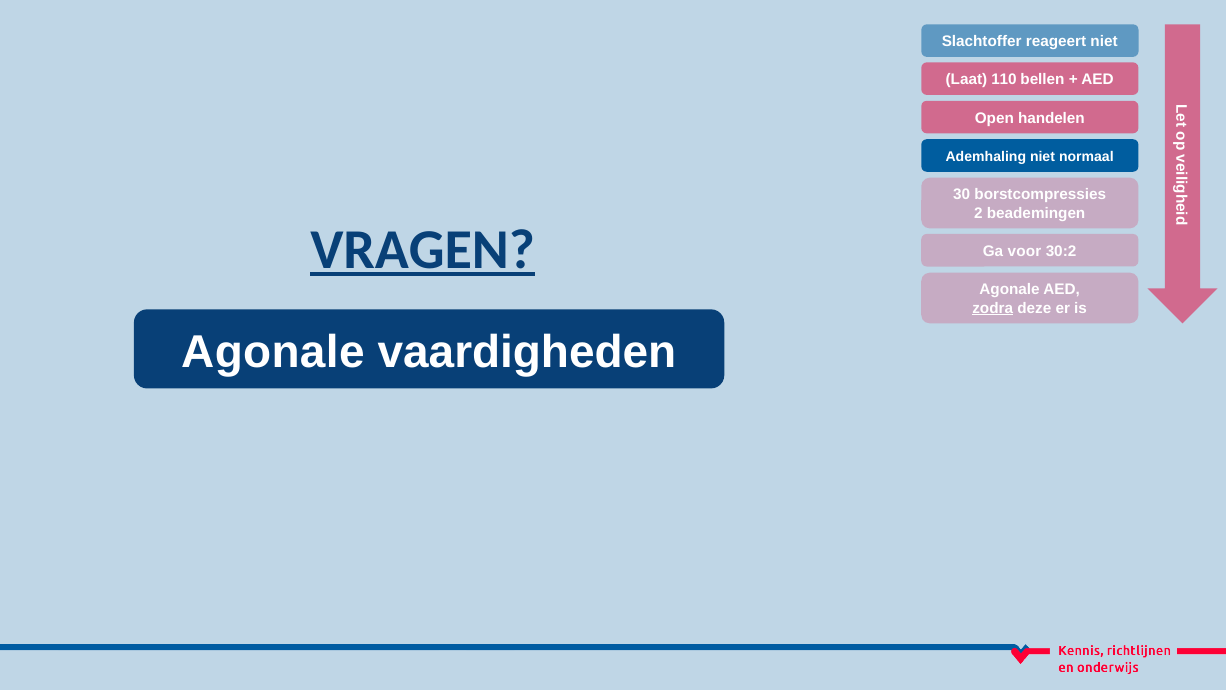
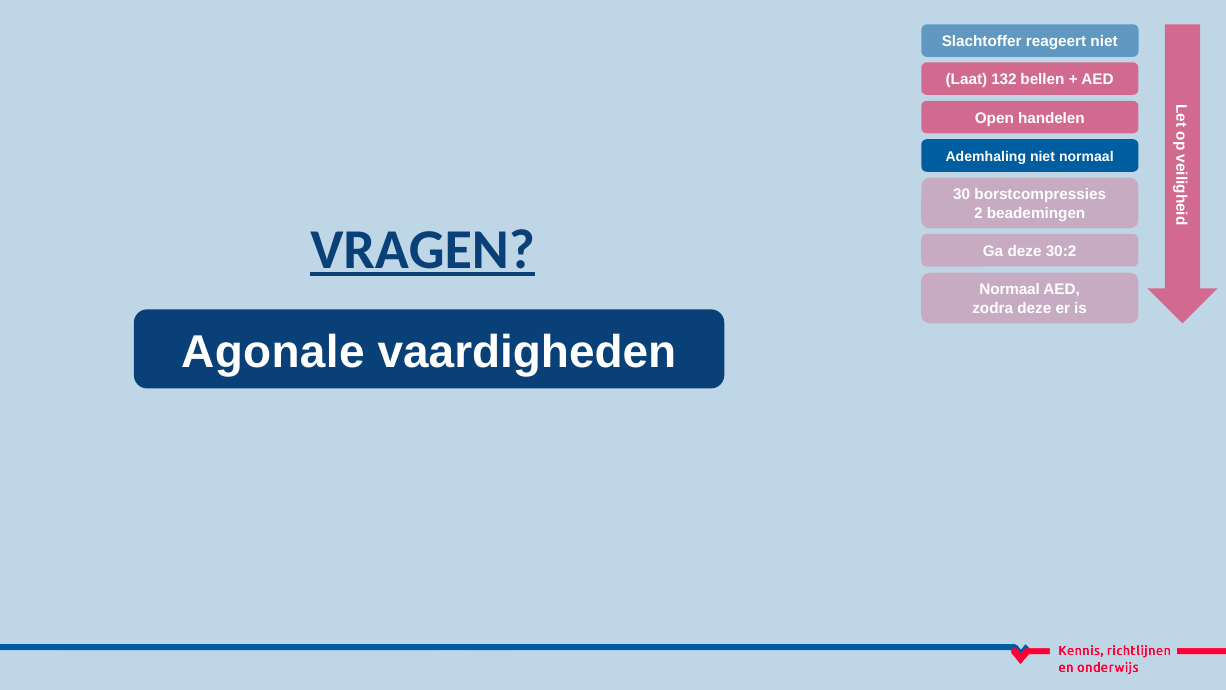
110: 110 -> 132 (1004, 80)
Ga voor: voor -> deze (1025, 251)
Agonale: Agonale -> Normaal (1010, 290)
zodra underline: present -> none (993, 308)
